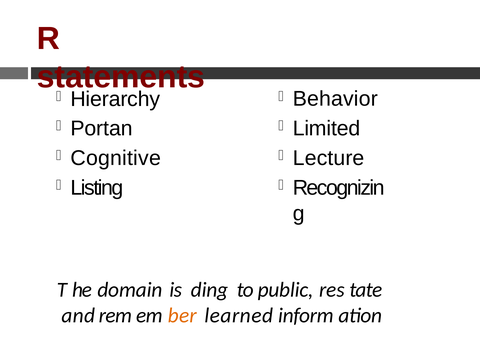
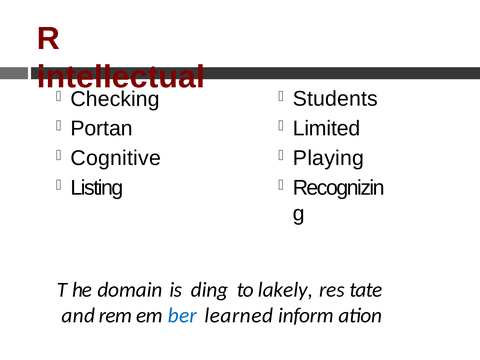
statements: statements -> intellectual (121, 77)
Behavior: Behavior -> Students (335, 99)
Hierarchy: Hierarchy -> Checking (115, 99)
Lecture: Lecture -> Playing (329, 158)
public: public -> lakely (285, 290)
ber colour: orange -> blue (182, 315)
